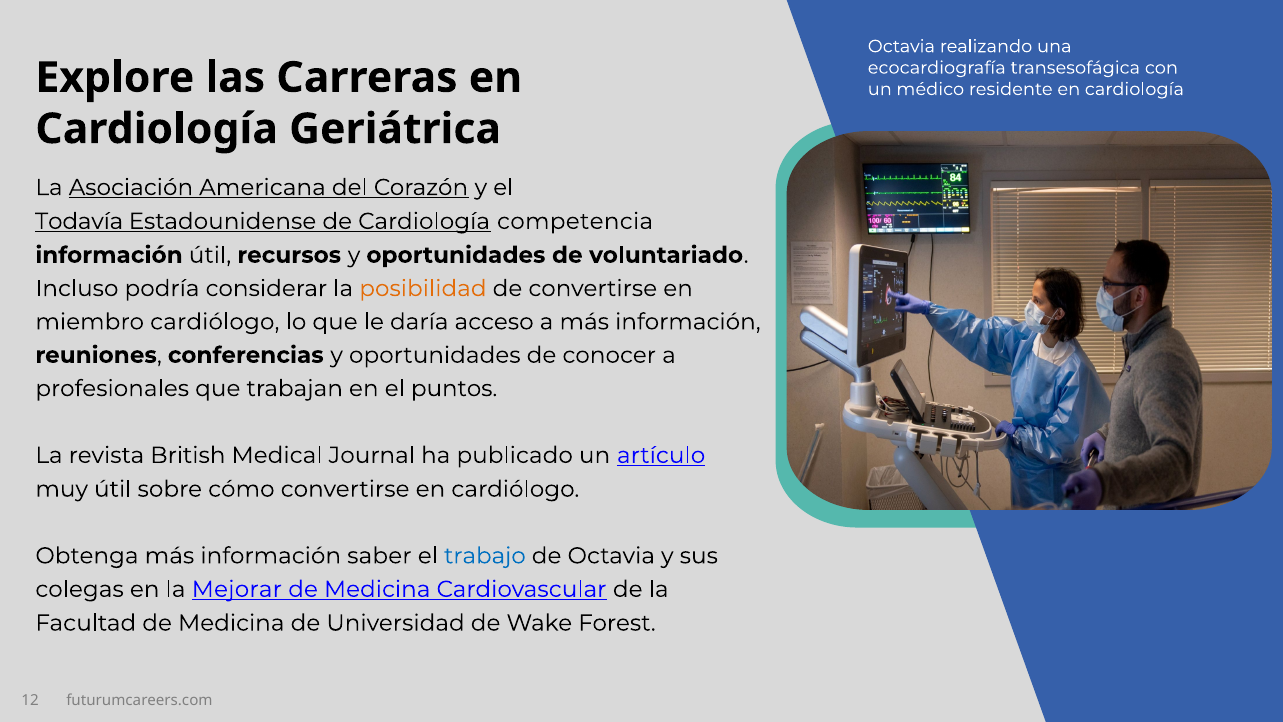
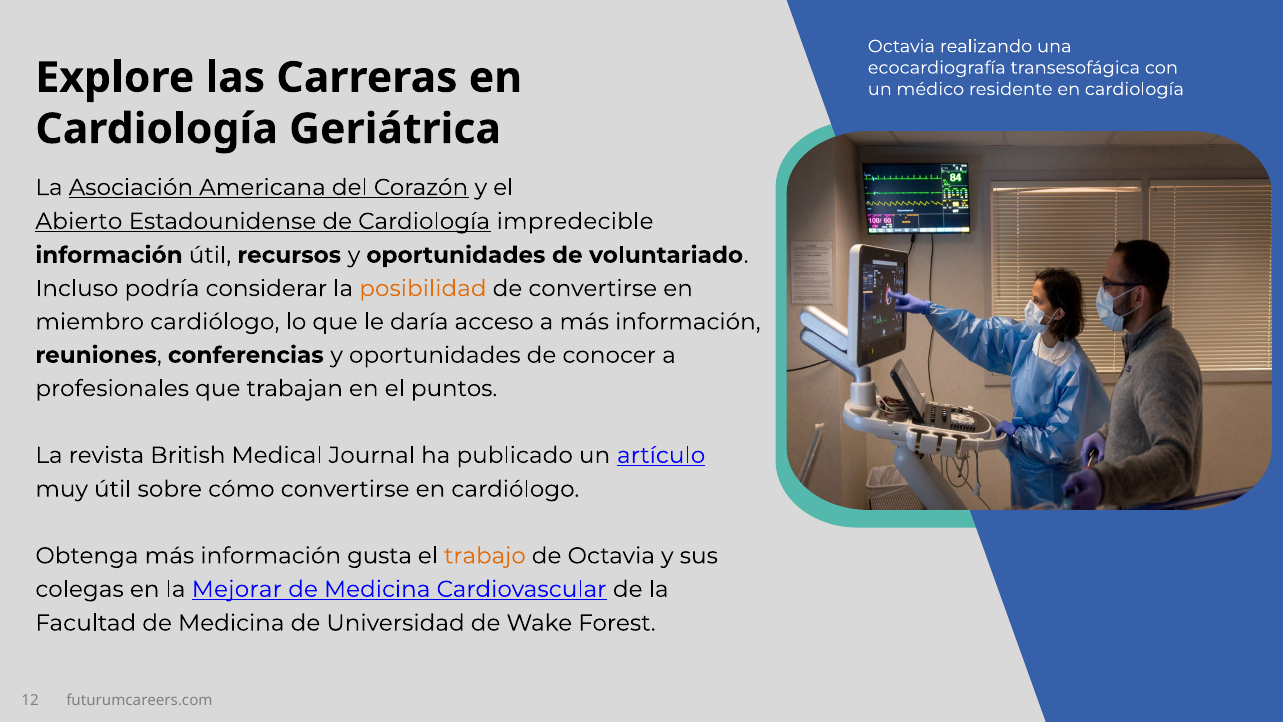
Todavía: Todavía -> Abierto (79, 221)
competencia: competencia -> impredecible (575, 221)
saber: saber -> gusta (380, 556)
trabajo colour: blue -> orange (485, 556)
